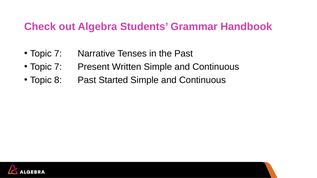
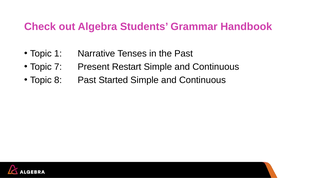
7: 7 -> 1 (58, 54)
Written: Written -> Restart (127, 67)
